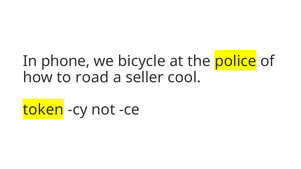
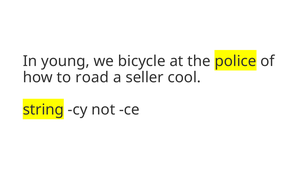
phone: phone -> young (65, 61)
token: token -> string (43, 110)
